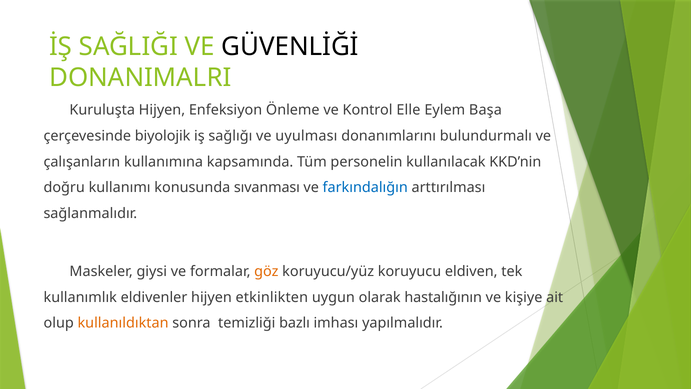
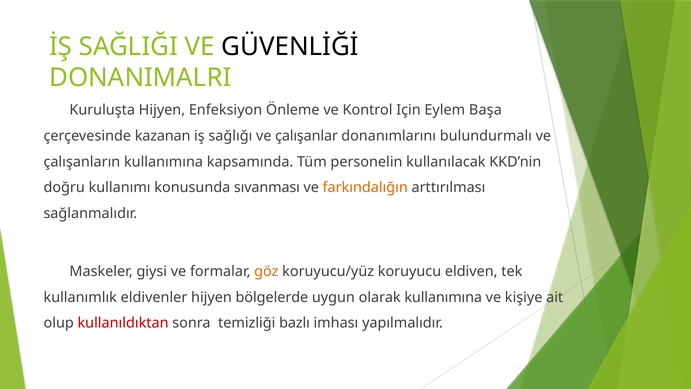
Elle: Elle -> Için (408, 110)
biyolojik: biyolojik -> kazanan (163, 136)
uyulması: uyulması -> çalışanlar (307, 136)
farkındalığın colour: blue -> orange (365, 188)
etkinlikten: etkinlikten -> bölgelerde (272, 297)
olarak hastalığının: hastalığının -> kullanımına (443, 297)
kullanıldıktan colour: orange -> red (123, 323)
